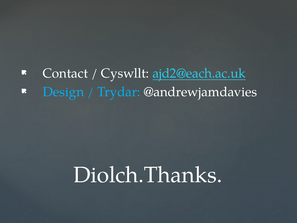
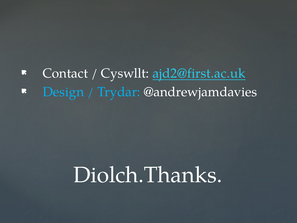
ajd2@each.ac.uk: ajd2@each.ac.uk -> ajd2@first.ac.uk (199, 73)
